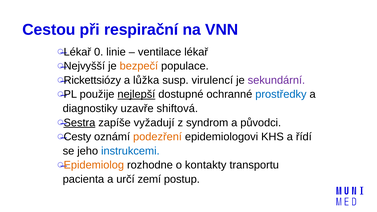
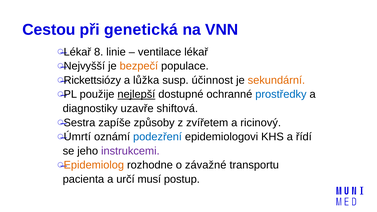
respirační: respirační -> genetická (141, 30)
0: 0 -> 8 (99, 52)
virulencí: virulencí -> účinnost (212, 80)
sekundární colour: purple -> orange (276, 80)
Sestra underline: present -> none (79, 123)
vyžadují: vyžadují -> způsoby (154, 123)
syndrom: syndrom -> zvířetem (207, 123)
původci: původci -> ricinový (261, 123)
Cesty: Cesty -> Úmrtí (77, 137)
podezření colour: orange -> blue (158, 137)
instrukcemi colour: blue -> purple (130, 151)
kontakty: kontakty -> závažné (206, 165)
zemí: zemí -> musí (149, 179)
